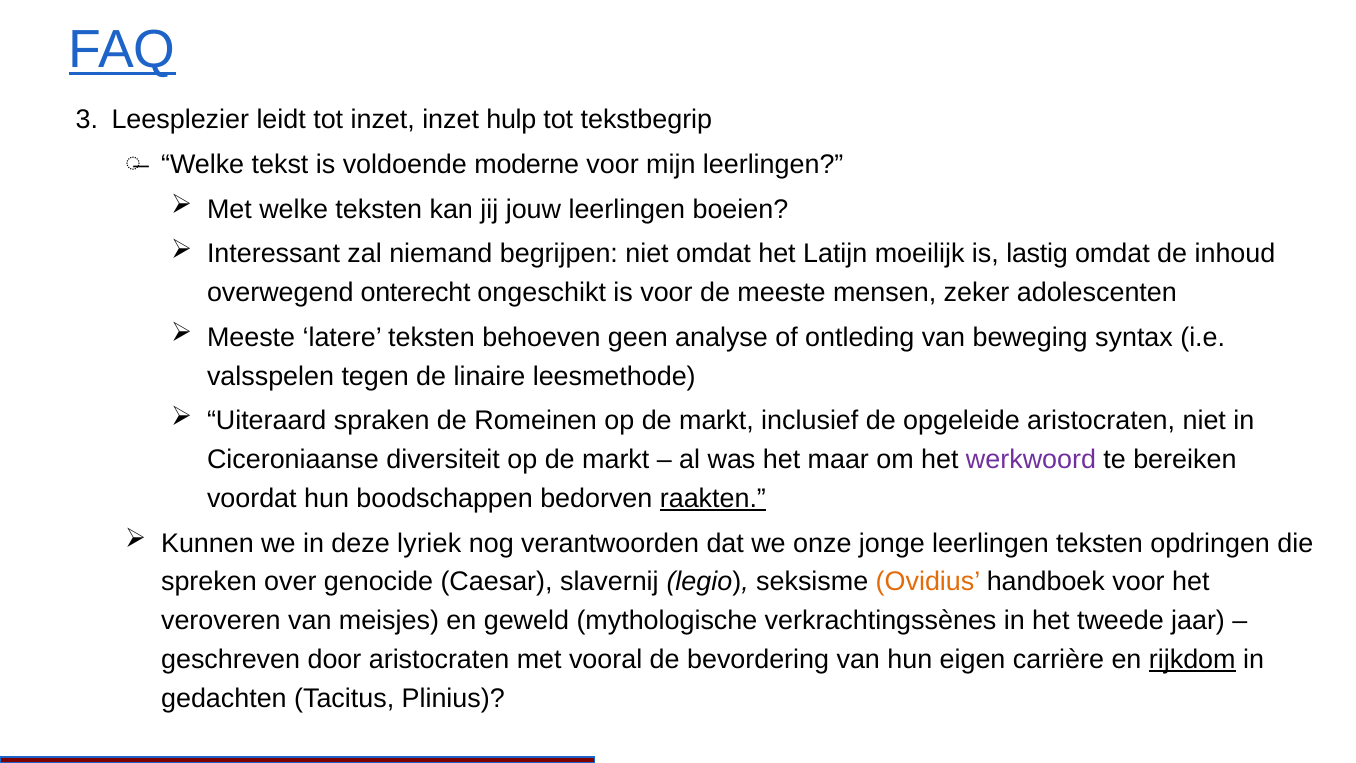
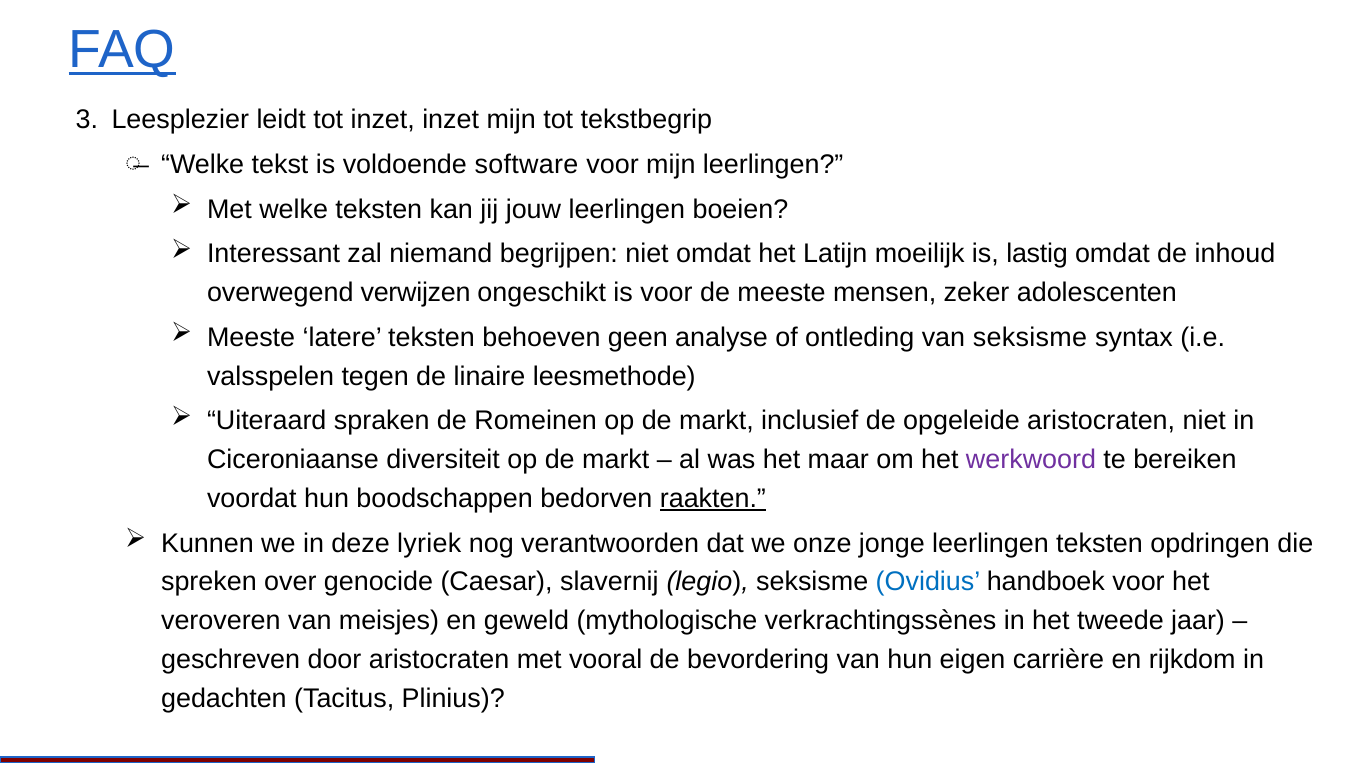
inzet hulp: hulp -> mijn (511, 120)
moderne: moderne -> software (527, 164)
onterecht: onterecht -> verwijzen (416, 293)
van beweging: beweging -> seksisme (1030, 337)
Ovidius colour: orange -> blue (928, 582)
rijkdom underline: present -> none (1192, 659)
